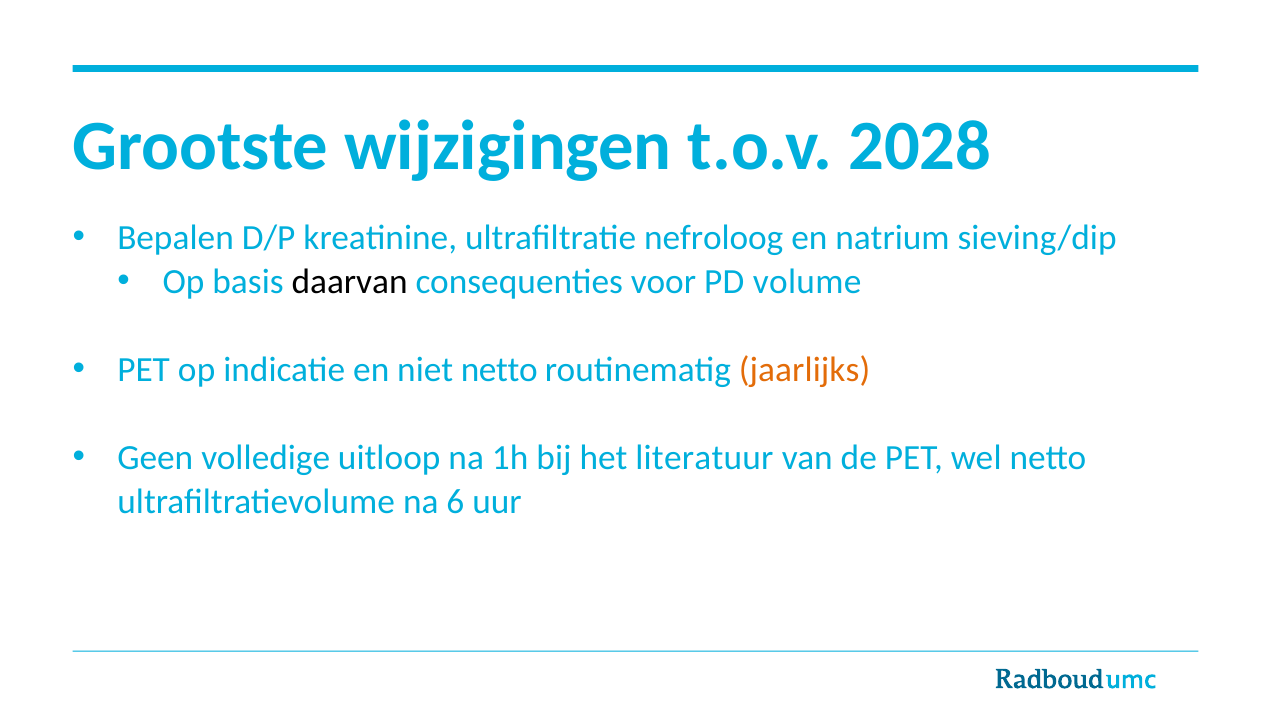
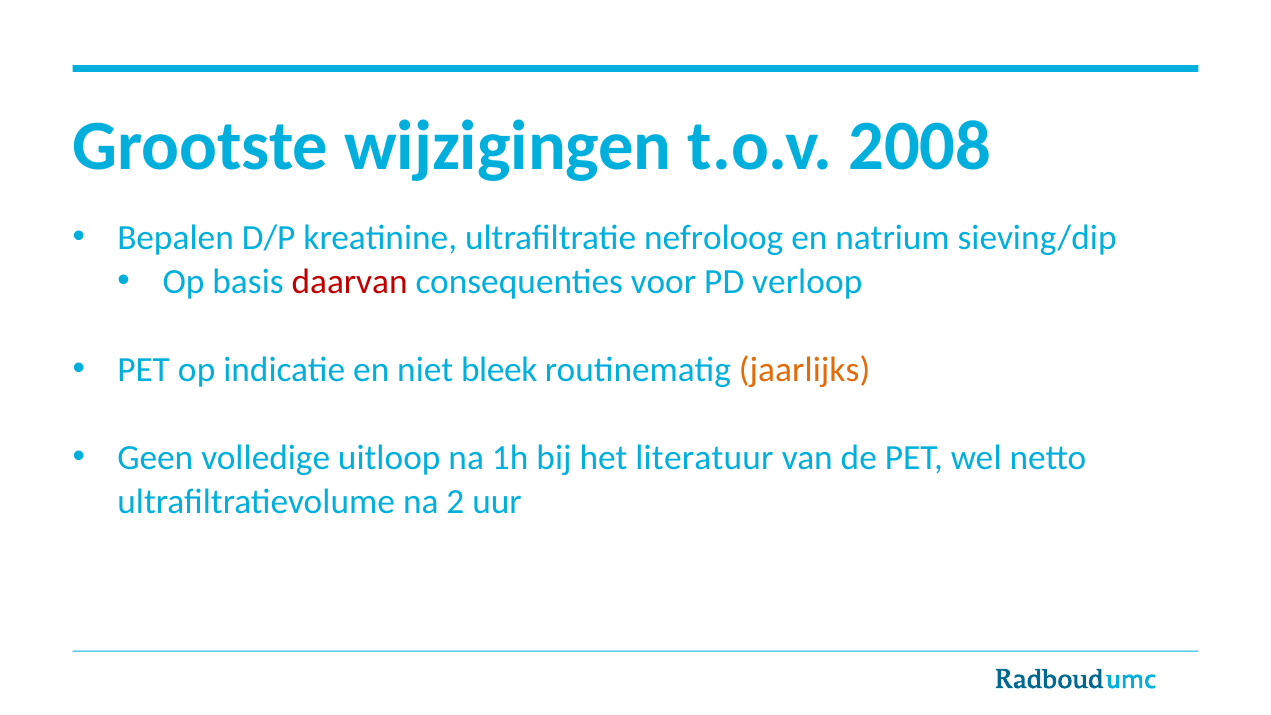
2028: 2028 -> 2008 (920, 146)
daarvan colour: black -> red (350, 282)
volume: volume -> verloop (807, 282)
niet netto: netto -> bleek (499, 370)
6: 6 -> 2 (455, 502)
